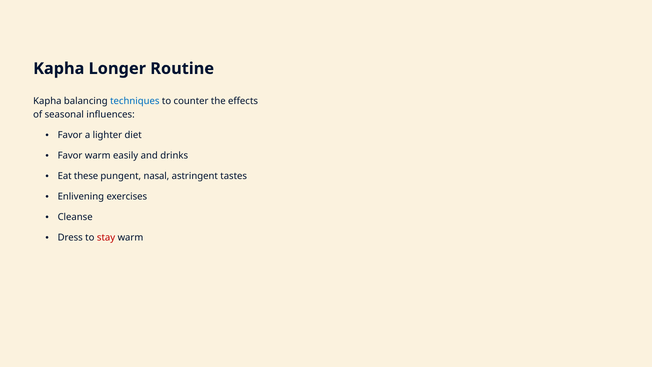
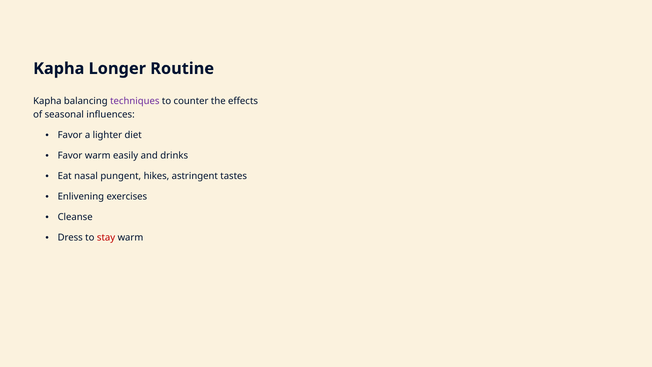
techniques colour: blue -> purple (135, 101)
these: these -> nasal (86, 176)
nasal: nasal -> hikes (156, 176)
